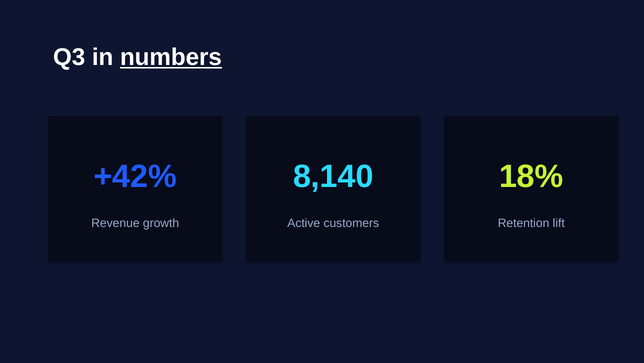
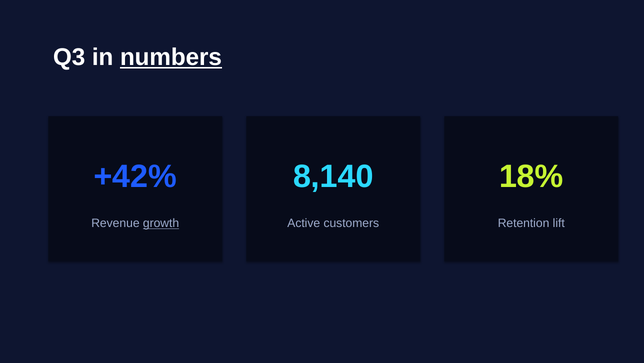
growth underline: none -> present (161, 223)
